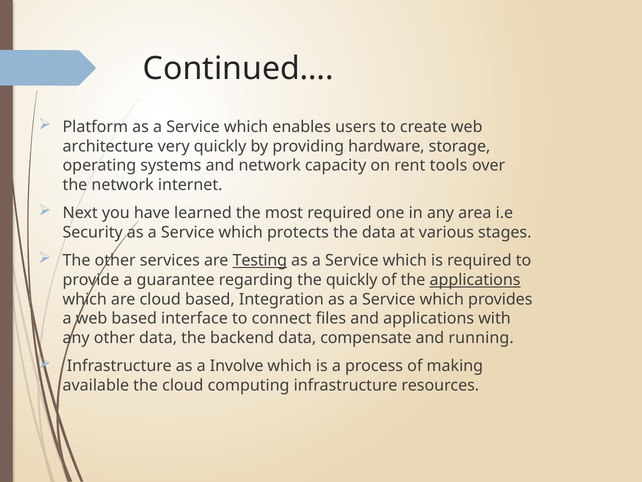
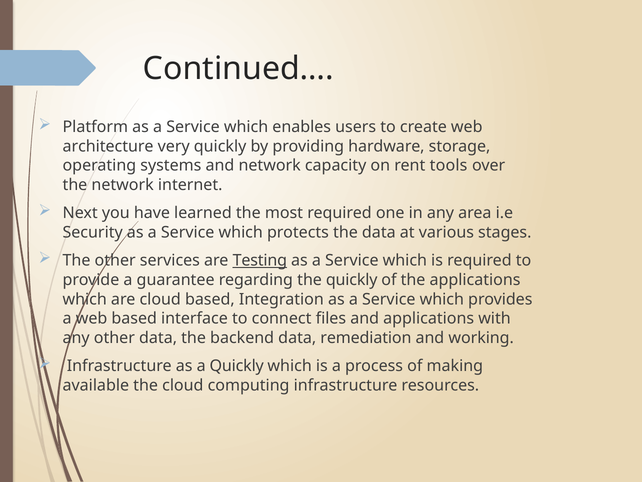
applications underline: present -> none (475, 280)
compensate: compensate -> remediation (366, 337)
running: running -> working (481, 337)
a Involve: Involve -> Quickly (237, 366)
